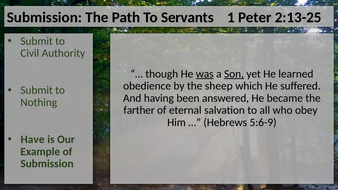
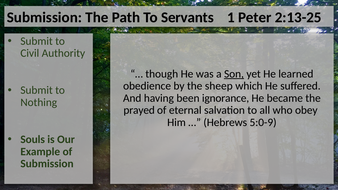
was underline: present -> none (205, 74)
answered: answered -> ignorance (226, 98)
farther: farther -> prayed (139, 110)
5:6-9: 5:6-9 -> 5:0-9 (263, 123)
Have: Have -> Souls (33, 139)
